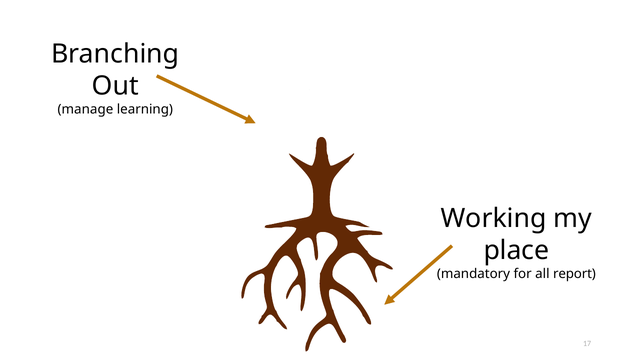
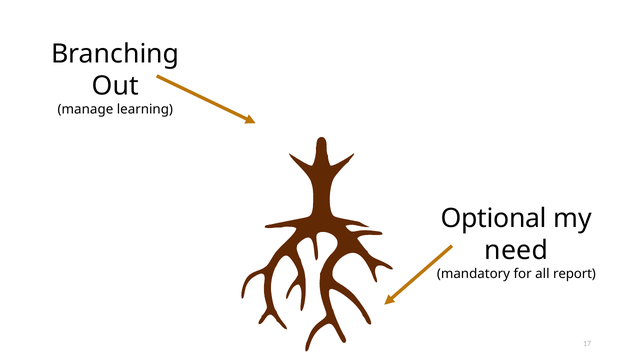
Working: Working -> Optional (494, 219)
place: place -> need (516, 251)
